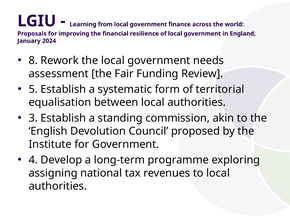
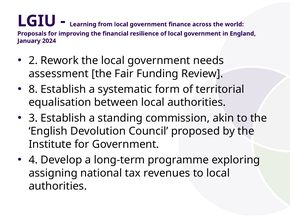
8: 8 -> 2 (33, 60)
5: 5 -> 8 (33, 89)
